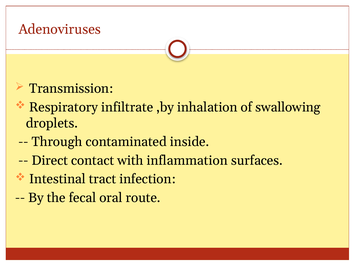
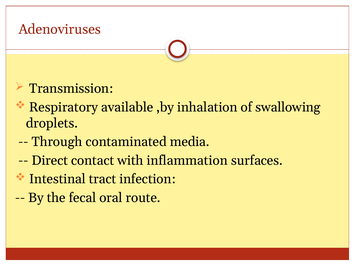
infiltrate: infiltrate -> available (127, 107)
inside: inside -> media (190, 142)
